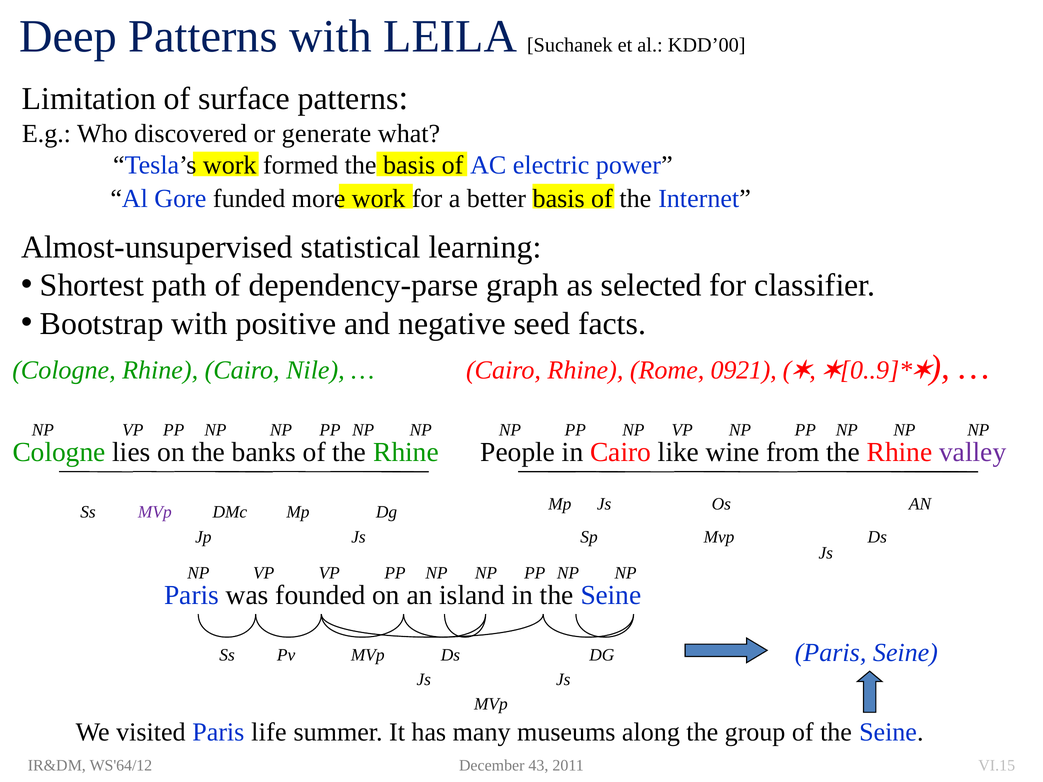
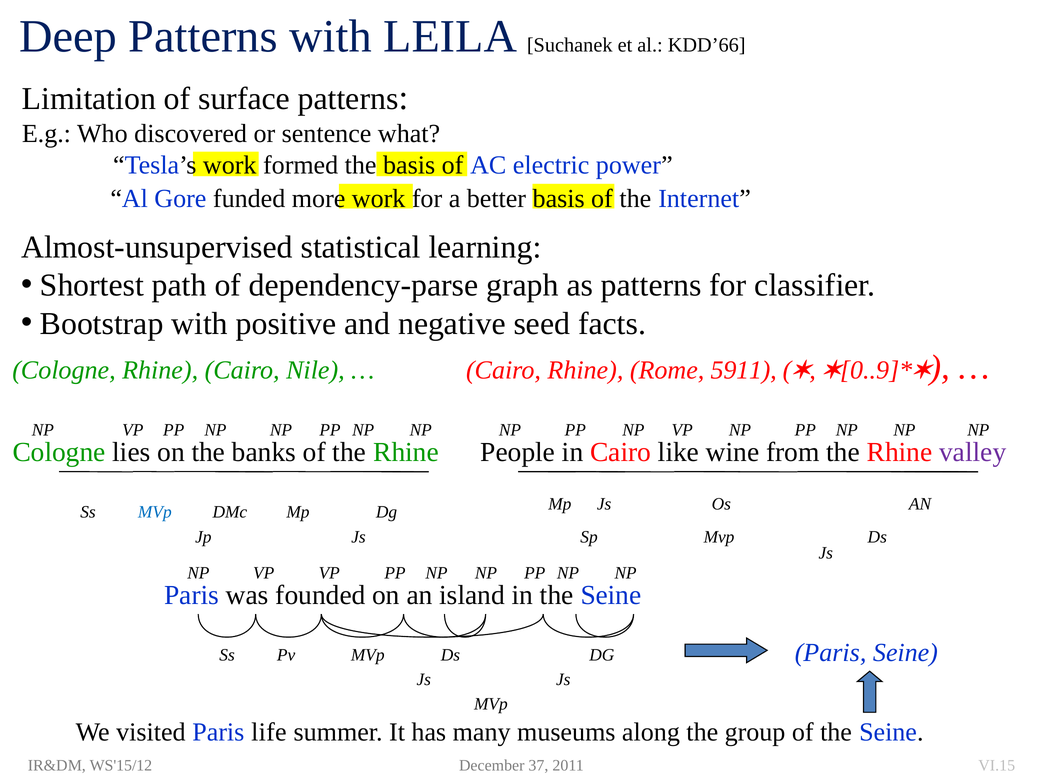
KDD’00: KDD’00 -> KDD’66 (707, 45)
generate: generate -> sentence (327, 134)
as selected: selected -> patterns (651, 285)
0921: 0921 -> 5911 (744, 370)
MVp colour: purple -> blue (155, 512)
WS'64/12: WS'64/12 -> WS'15/12 (121, 766)
43: 43 -> 37 (538, 766)
